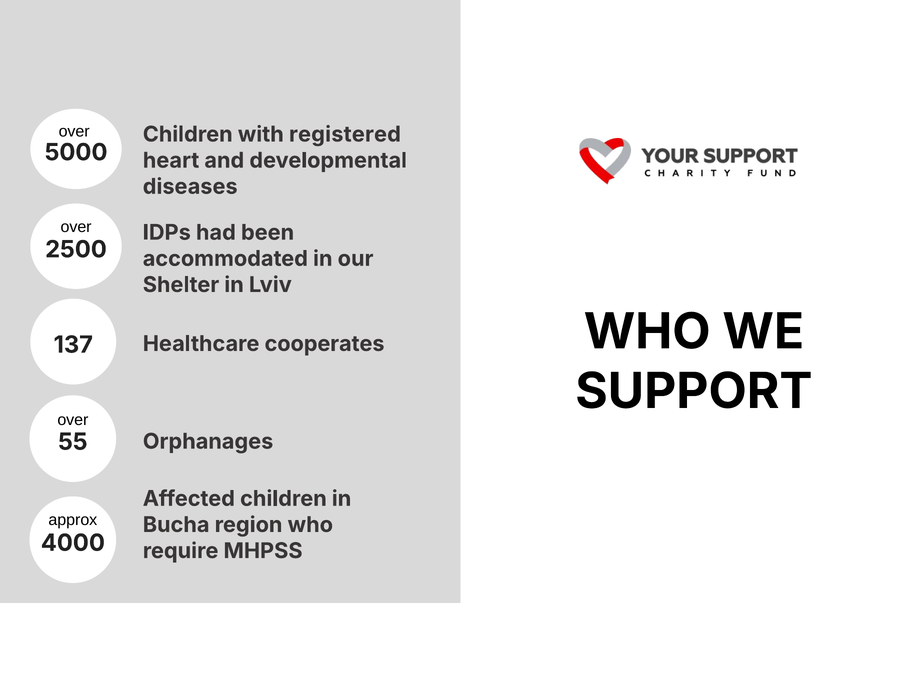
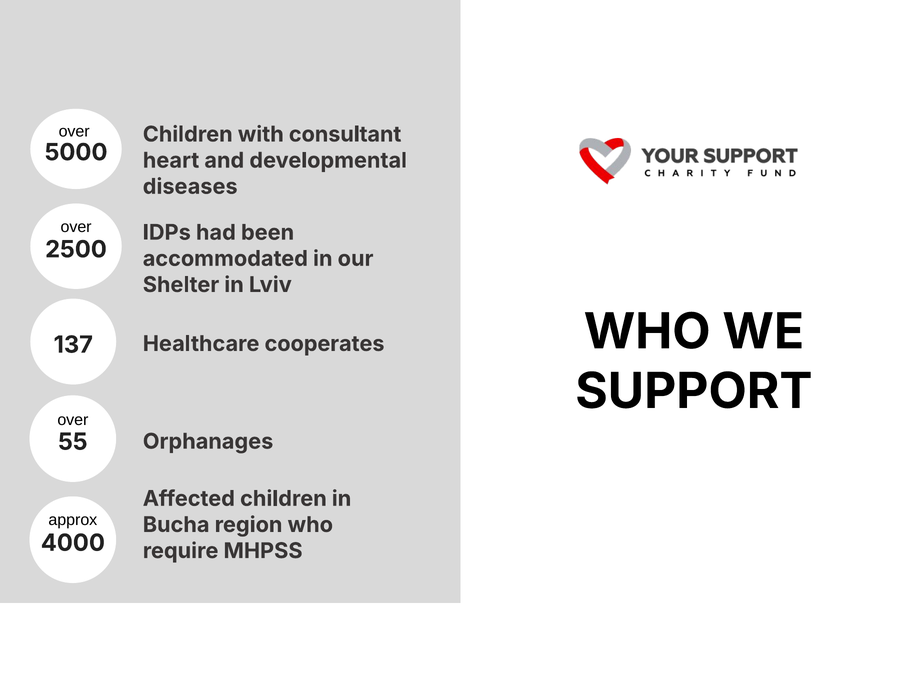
registered: registered -> consultant (345, 134)
